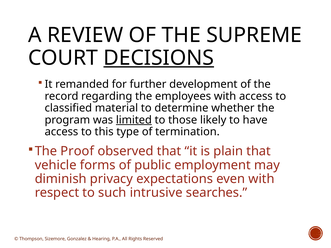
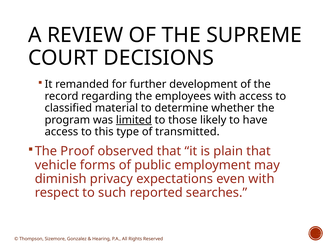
DECISIONS underline: present -> none (159, 58)
termination: termination -> transmitted (187, 132)
intrusive: intrusive -> reported (156, 193)
